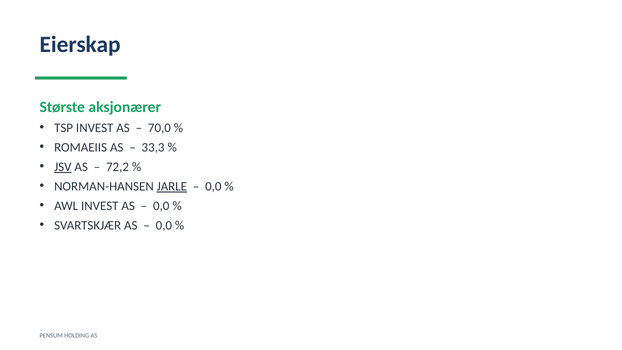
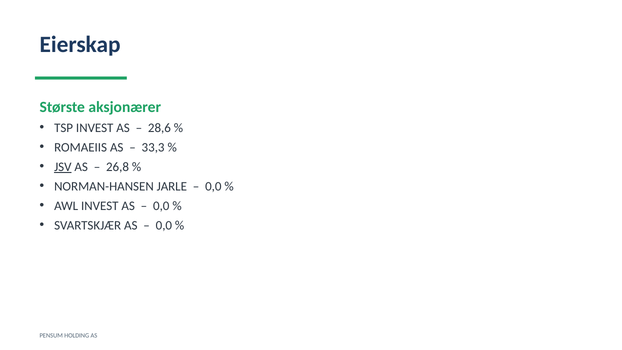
70,0: 70,0 -> 28,6 (159, 128)
72,2: 72,2 -> 26,8 (118, 167)
JARLE underline: present -> none (172, 186)
